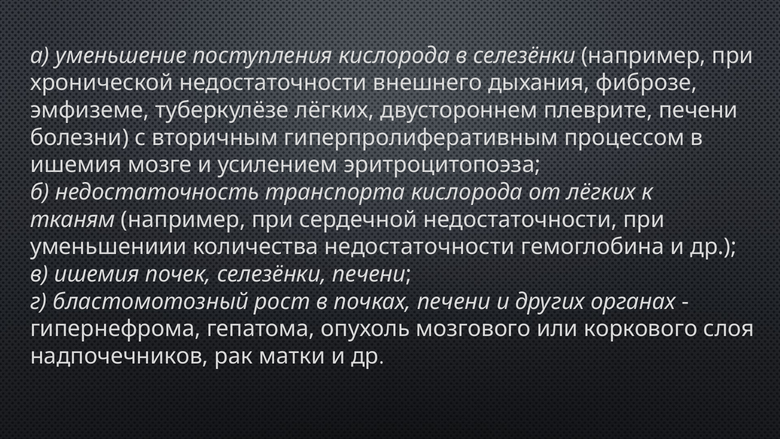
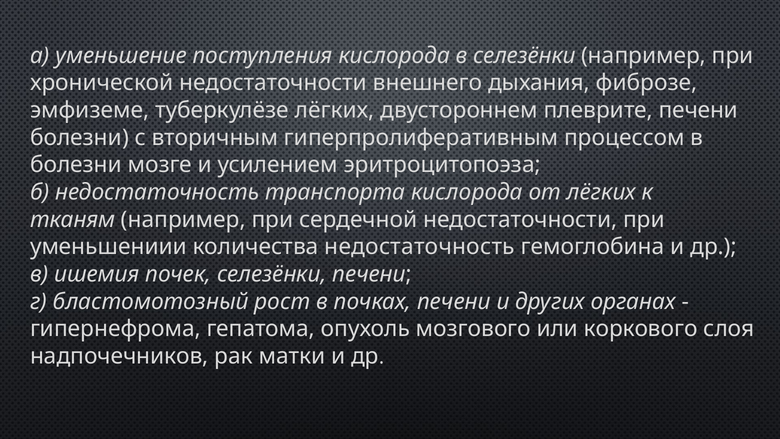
ишемия: ишемия -> болезни (76, 165)
количества недостаточности: недостаточности -> недостаточность (420, 247)
